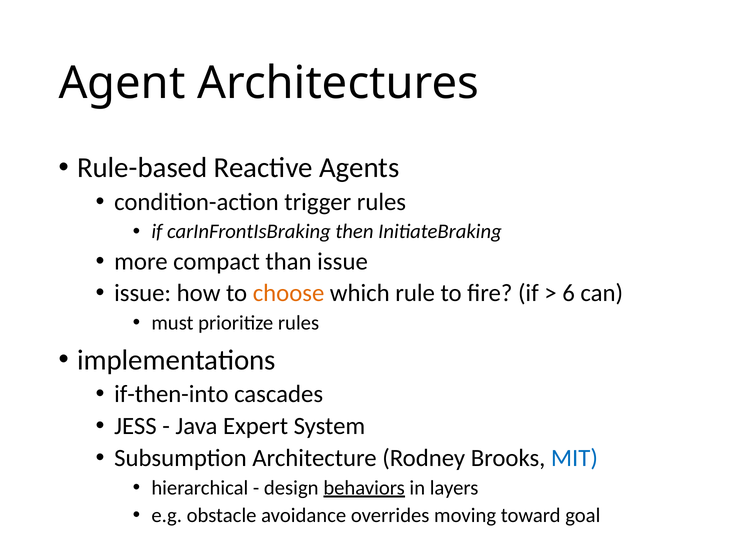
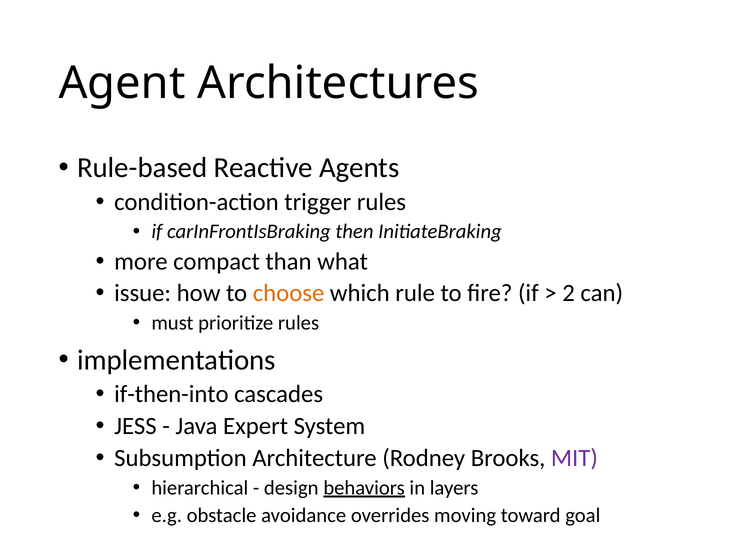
than issue: issue -> what (343, 261)
6: 6 -> 2 (569, 293)
MIT colour: blue -> purple (574, 457)
